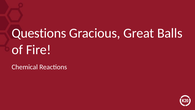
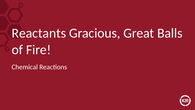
Questions: Questions -> Reactants (39, 33)
